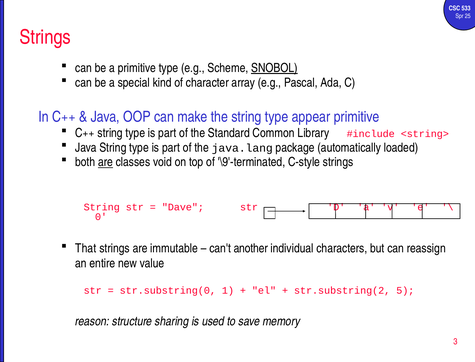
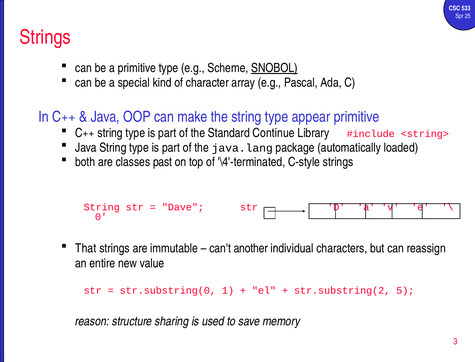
Common: Common -> Continue (274, 133)
are underline: present -> none (106, 162)
void: void -> past (163, 162)
\9'-terminated: \9'-terminated -> \4'-terminated (251, 162)
